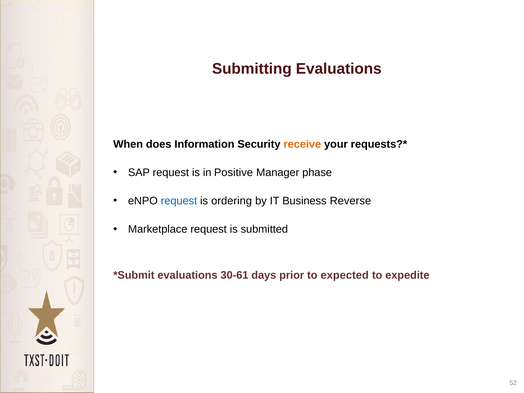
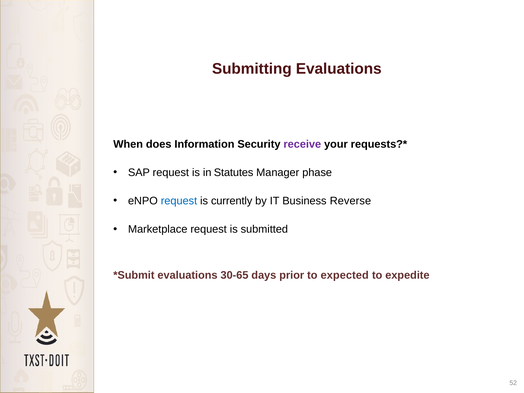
receive colour: orange -> purple (302, 144)
Positive: Positive -> Statutes (234, 173)
ordering: ordering -> currently (232, 201)
30-61: 30-61 -> 30-65 (234, 275)
